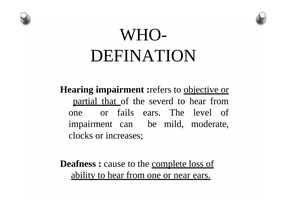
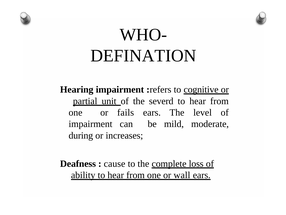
objective: objective -> cognitive (201, 89)
that: that -> unit (109, 101)
clocks: clocks -> during (81, 135)
near: near -> wall (182, 175)
